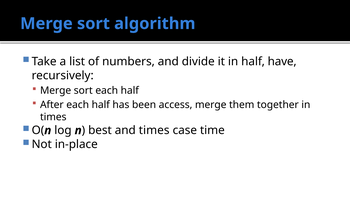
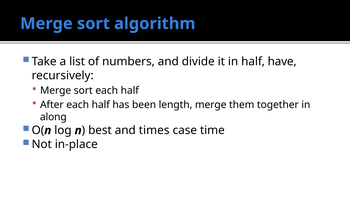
access: access -> length (176, 105)
times: times -> along (53, 117)
